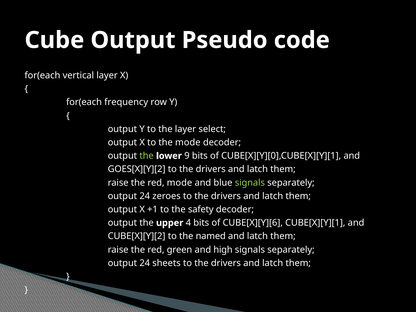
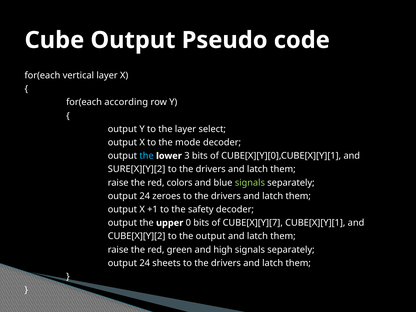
frequency: frequency -> according (126, 102)
the colour: light green -> light blue (147, 156)
9: 9 -> 3 (187, 156)
GOES[X][Y][2: GOES[X][Y][2 -> SURE[X][Y][2 (137, 169)
red mode: mode -> colors (180, 183)
4: 4 -> 0 (188, 223)
CUBE[X][Y][6: CUBE[X][Y][6 -> CUBE[X][Y][7 (253, 223)
the named: named -> output (211, 236)
